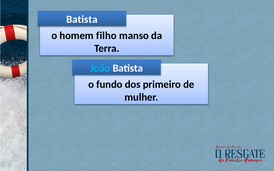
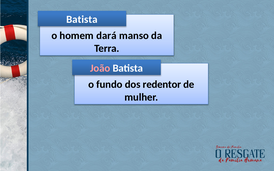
filho: filho -> dará (106, 36)
João colour: light blue -> pink (100, 68)
primeiro: primeiro -> redentor (162, 85)
